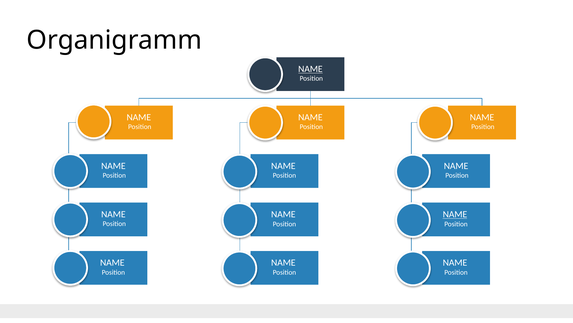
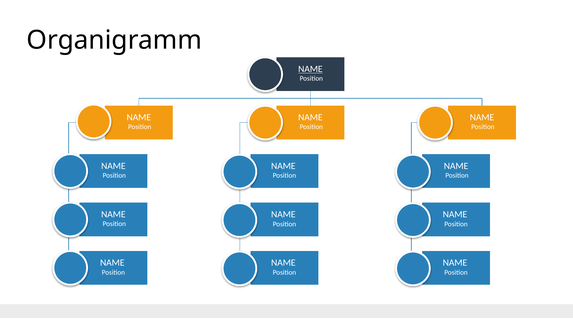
NAME underline: present -> none (455, 214)
